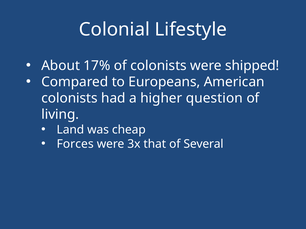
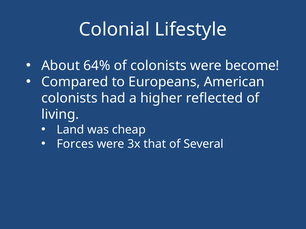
17%: 17% -> 64% (97, 66)
shipped: shipped -> become (252, 66)
question: question -> reflected (214, 98)
